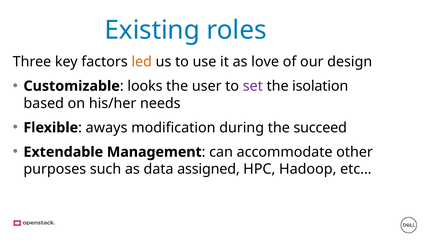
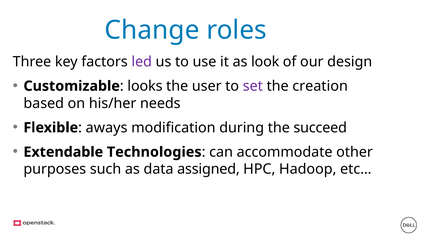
Existing: Existing -> Change (152, 30)
led colour: orange -> purple (142, 62)
love: love -> look (265, 62)
isolation: isolation -> creation (320, 86)
Management: Management -> Technologies (154, 152)
